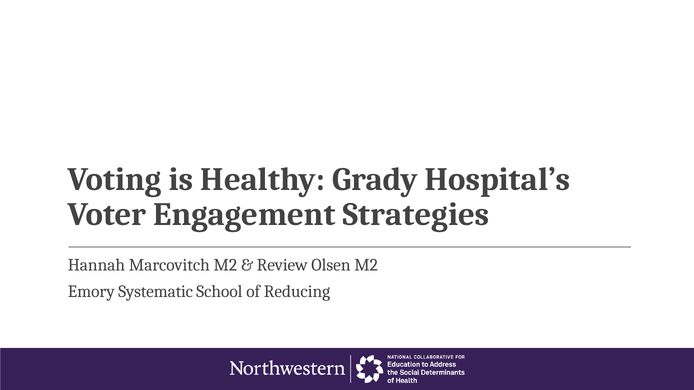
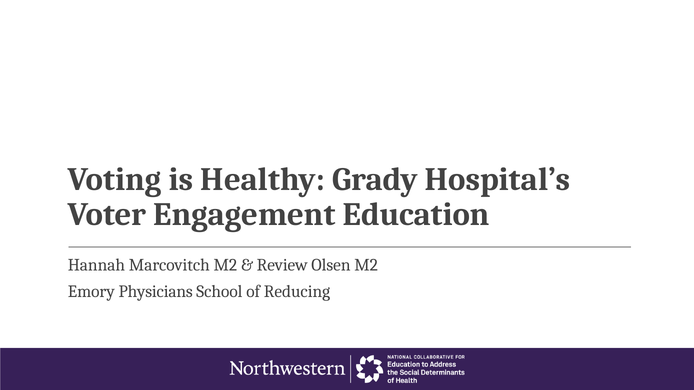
Strategies: Strategies -> Education (416, 215)
Systematic: Systematic -> Physicians (156, 292)
